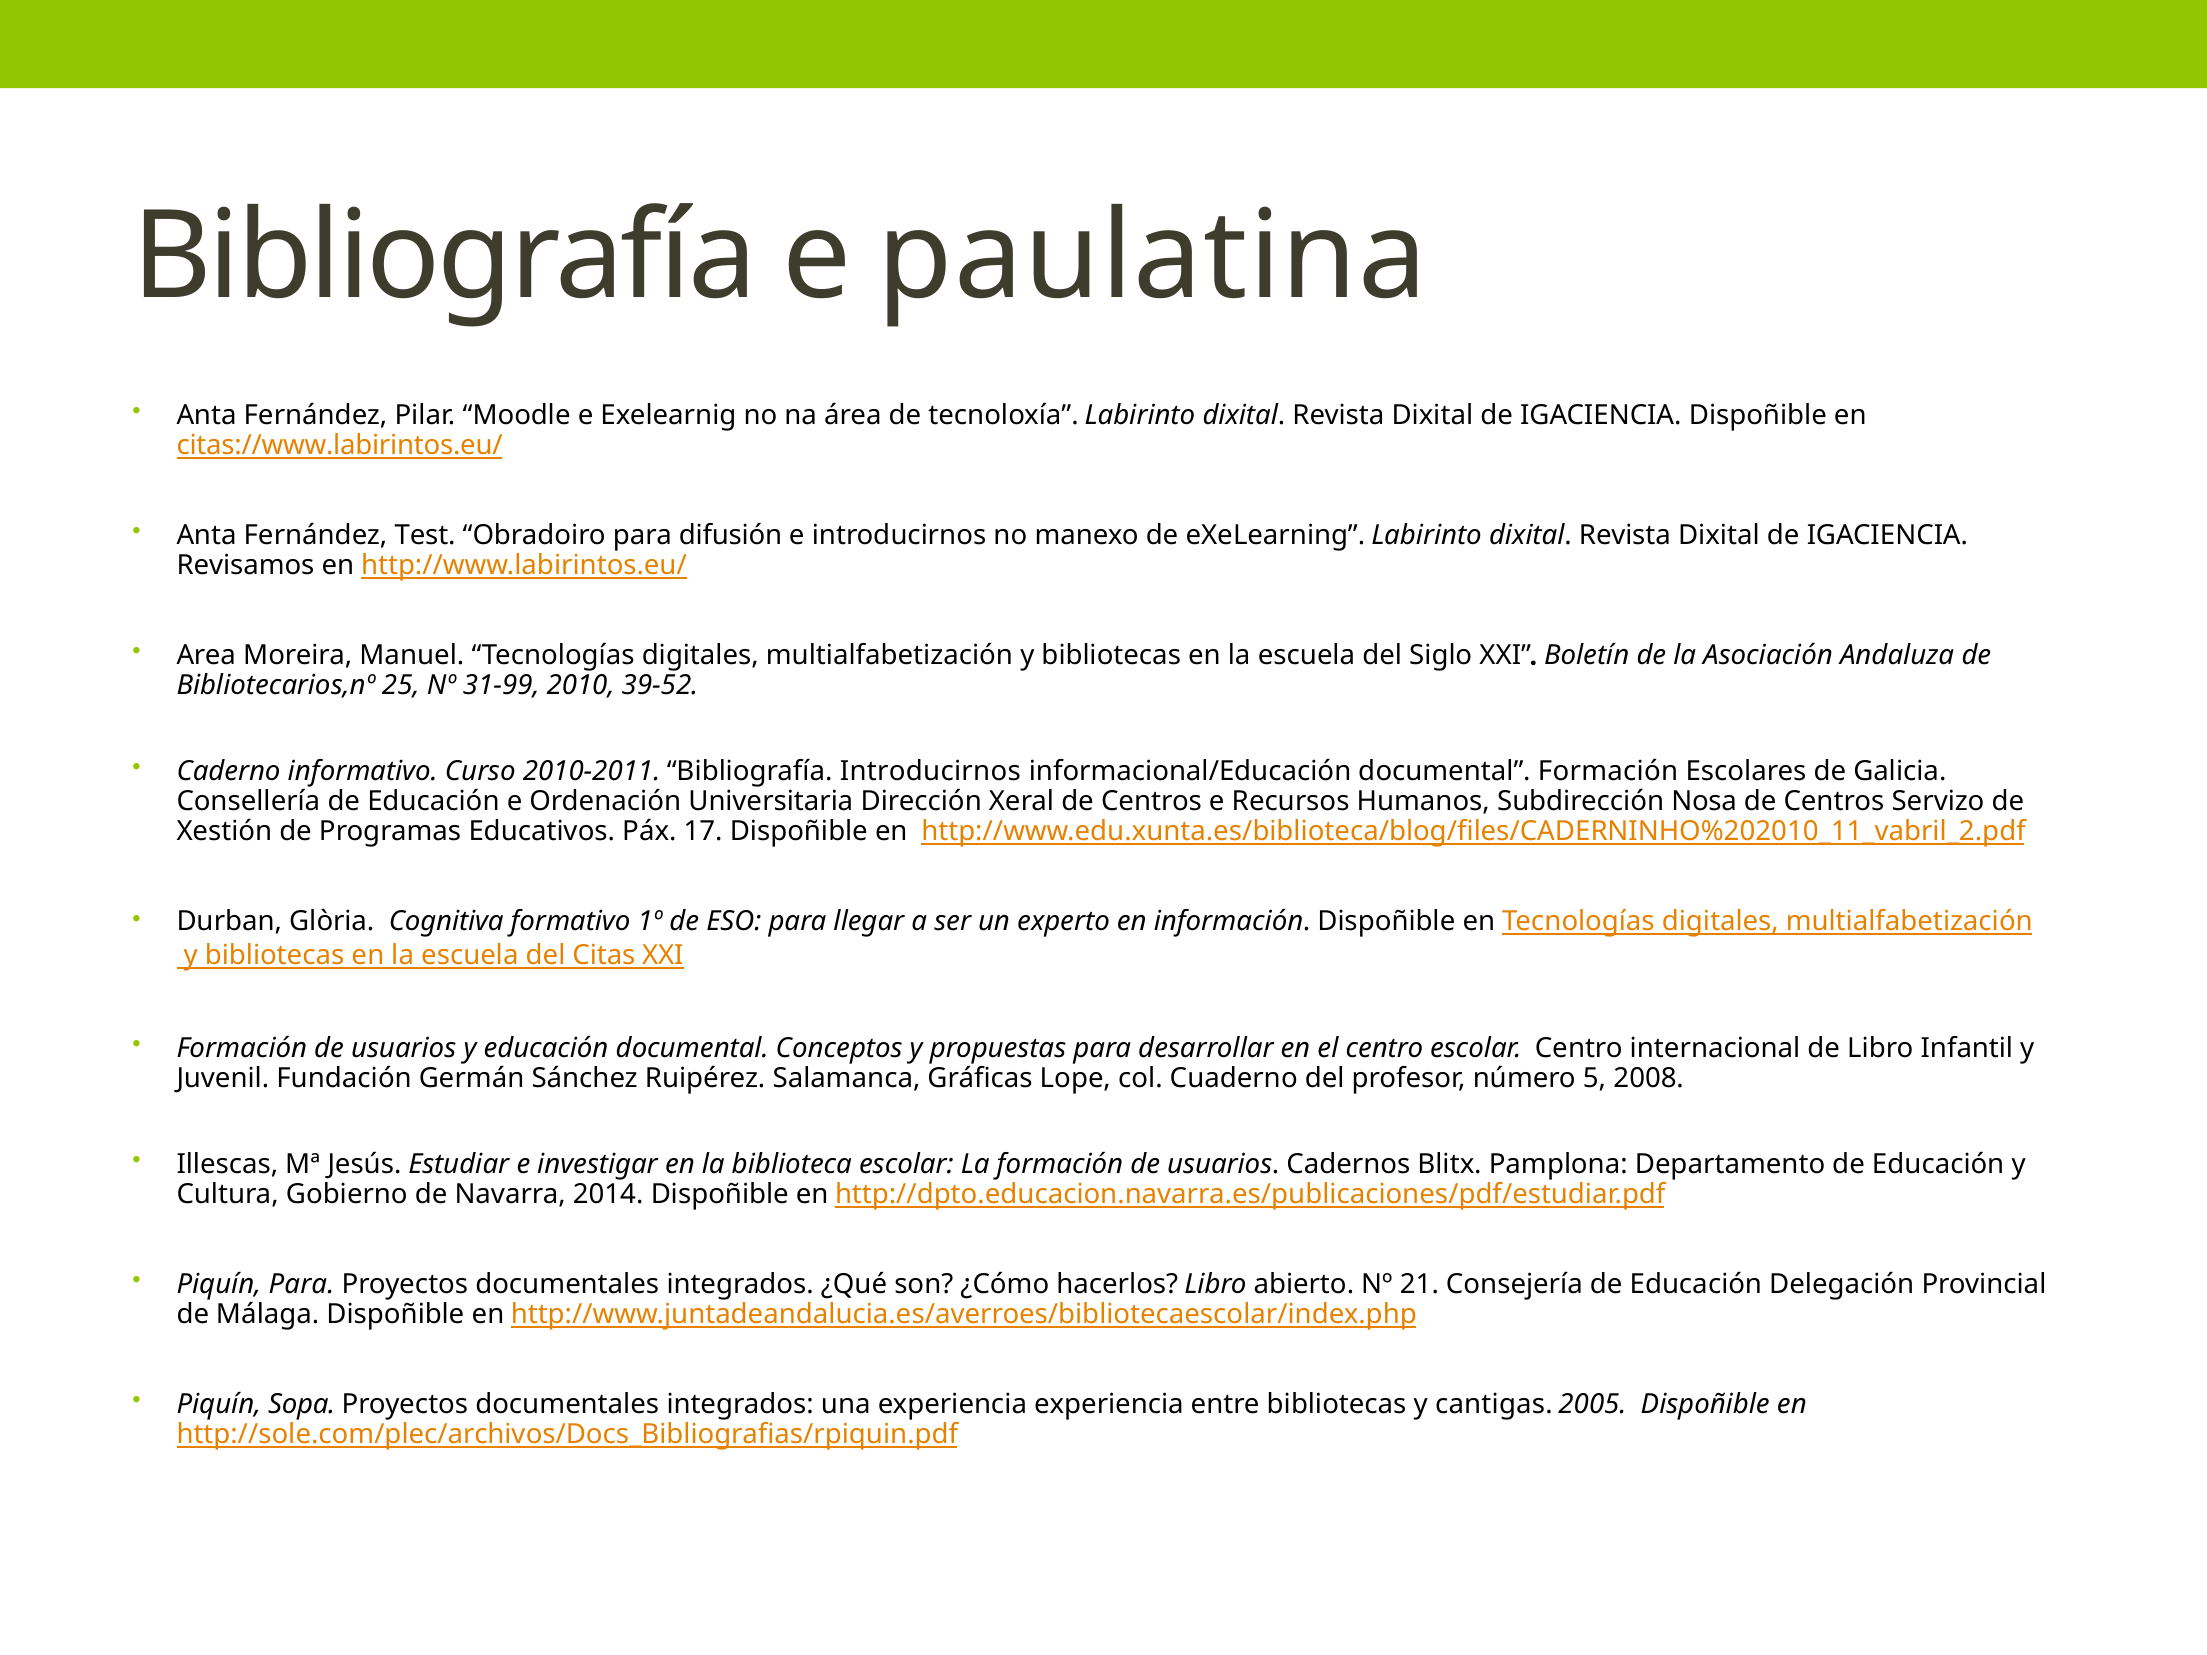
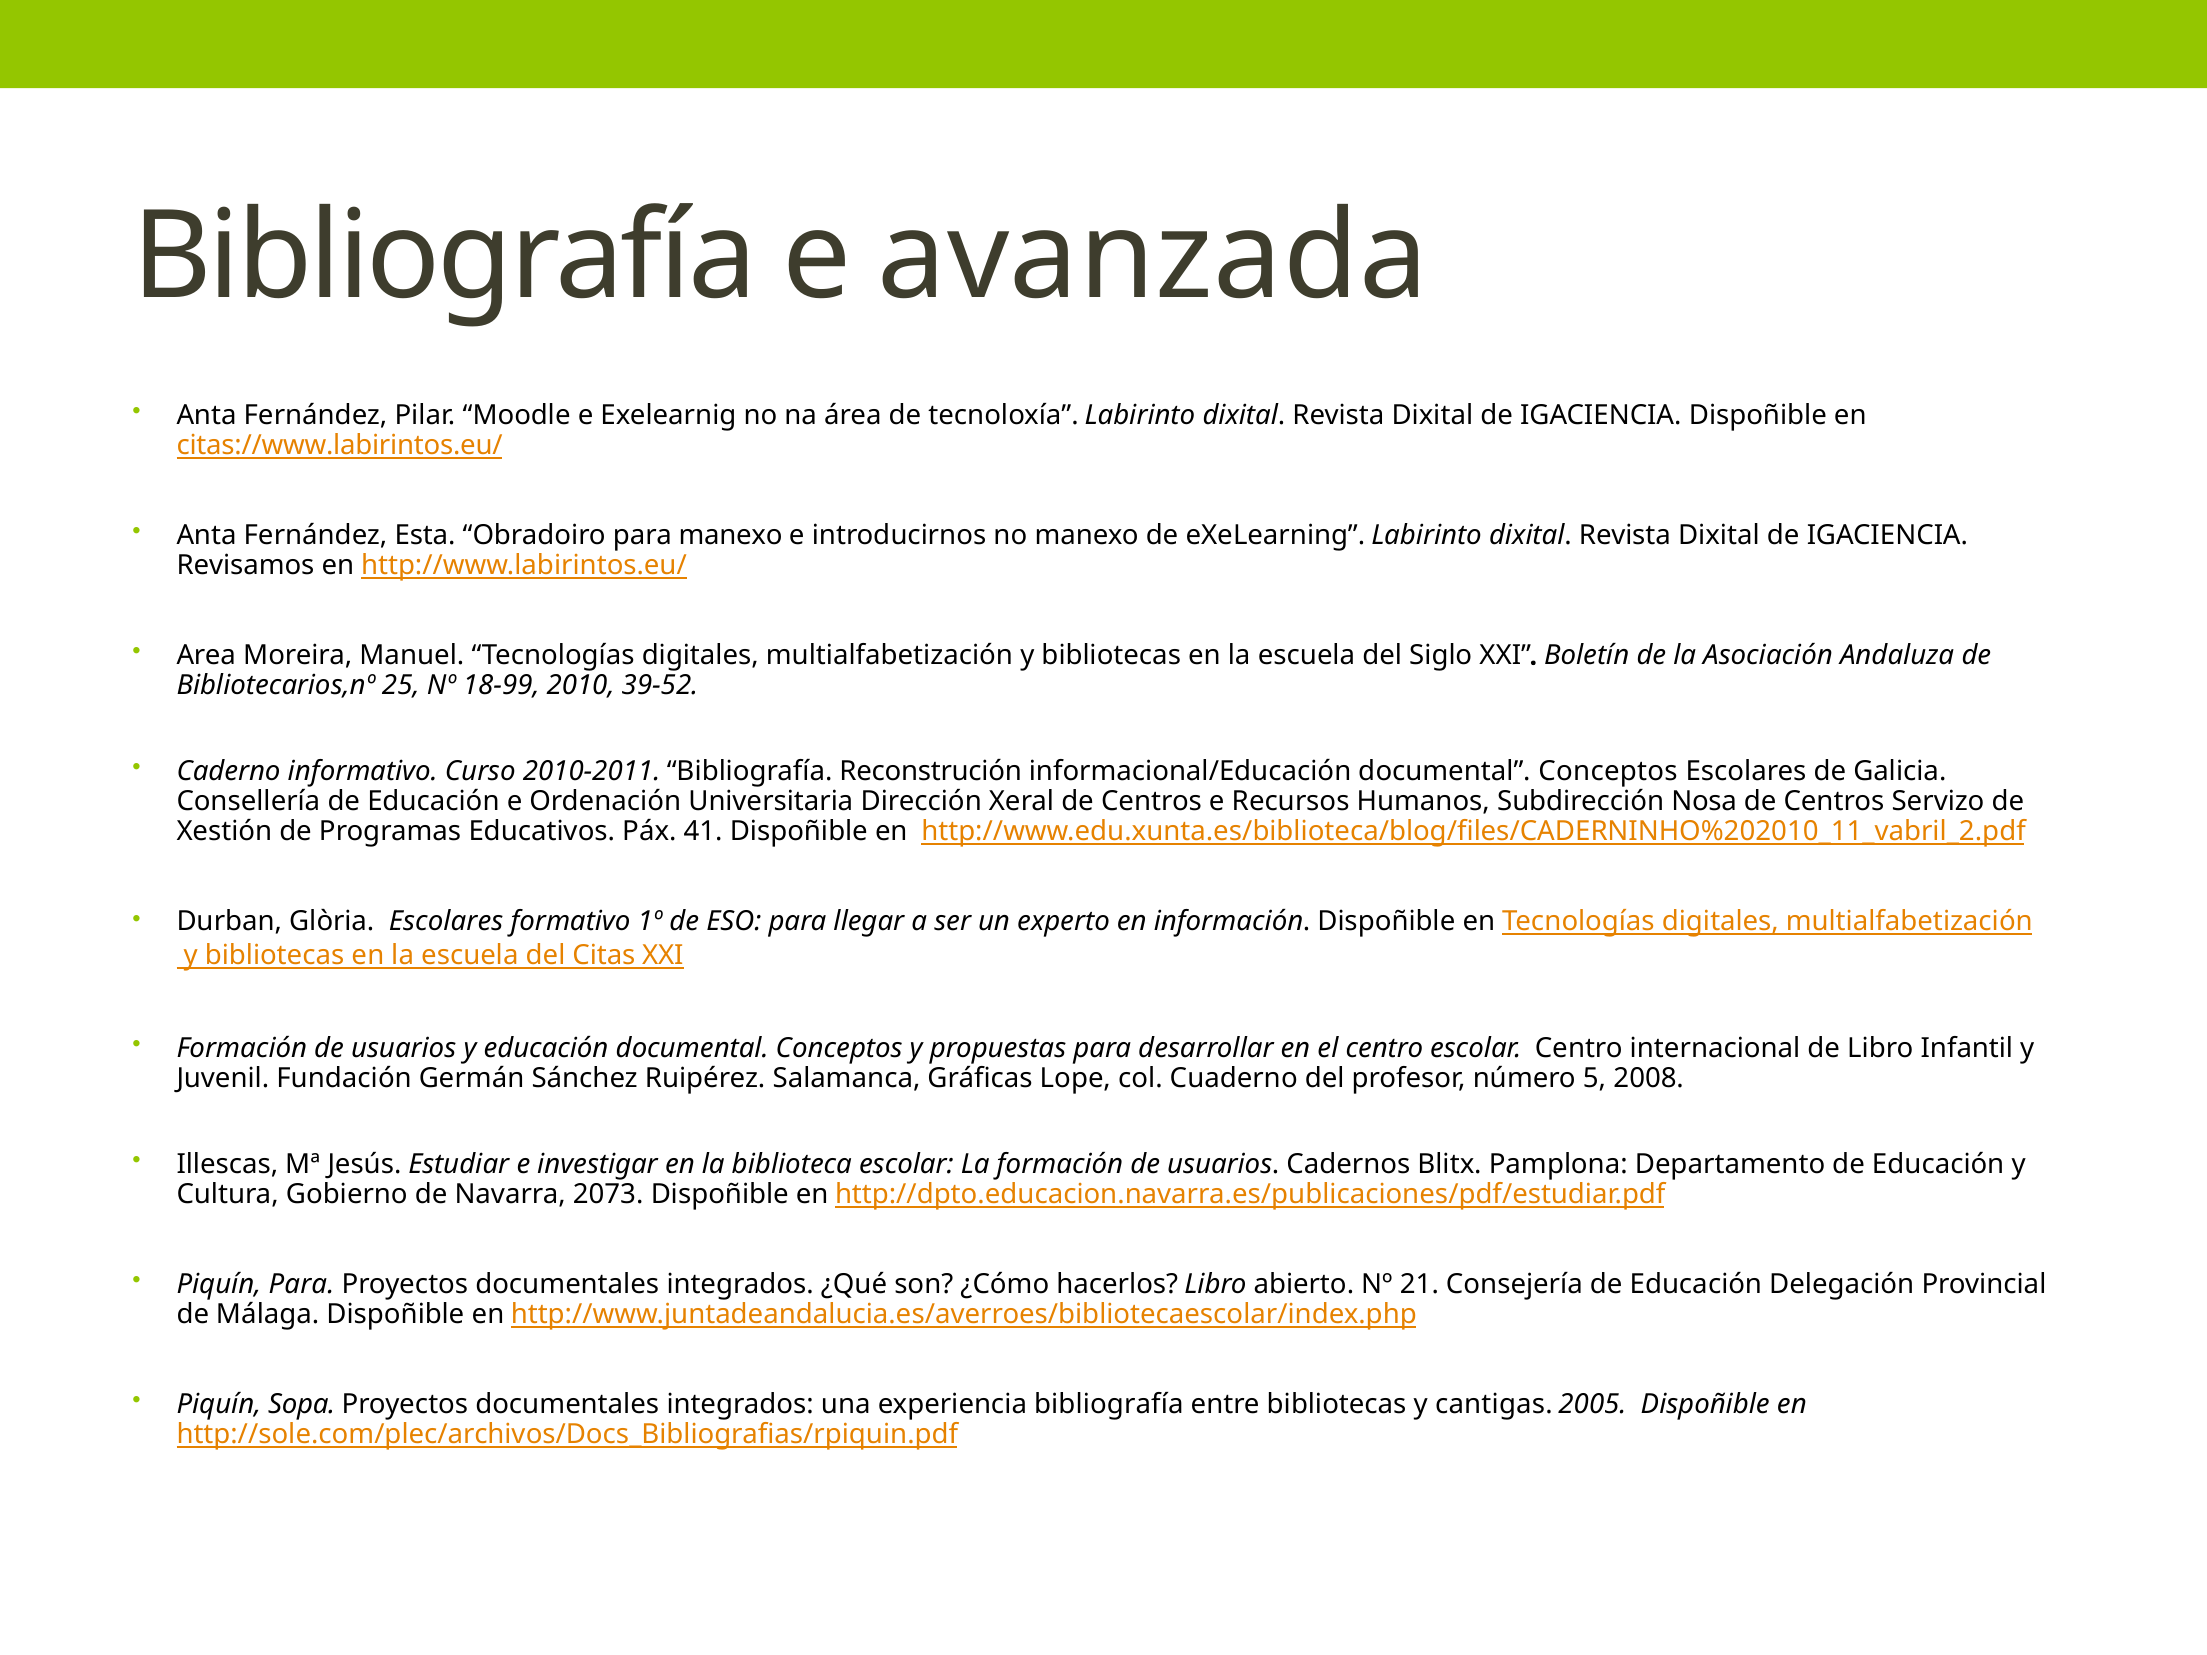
paulatina: paulatina -> avanzada (1153, 257)
Test: Test -> Esta (425, 536)
para difusión: difusión -> manexo (731, 536)
31-99: 31-99 -> 18-99 (501, 686)
Bibliografía Introducirnos: Introducirnos -> Reconstrución (931, 772)
informacional/Educación documental Formación: Formación -> Conceptos (1608, 772)
17: 17 -> 41 (703, 832)
Glòria Cognitiva: Cognitiva -> Escolares (446, 922)
2014: 2014 -> 2073 (608, 1195)
experiencia experiencia: experiencia -> bibliografía (1109, 1405)
